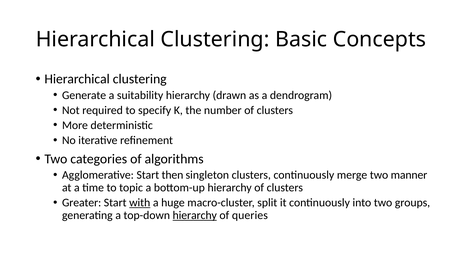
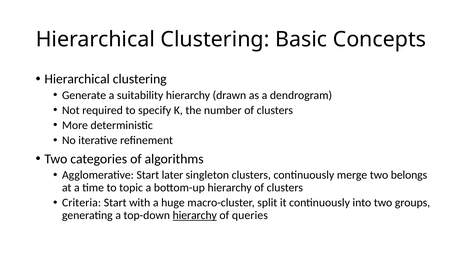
then: then -> later (172, 175)
manner: manner -> belongs (409, 175)
Greater: Greater -> Criteria (82, 203)
with underline: present -> none (140, 203)
